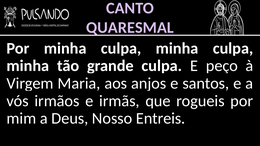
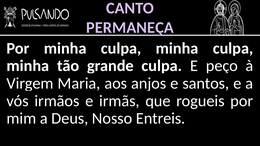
QUARESMAL: QUARESMAL -> PERMANEÇA (130, 28)
